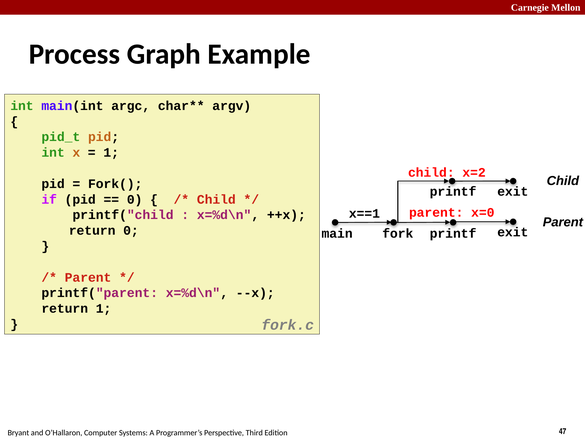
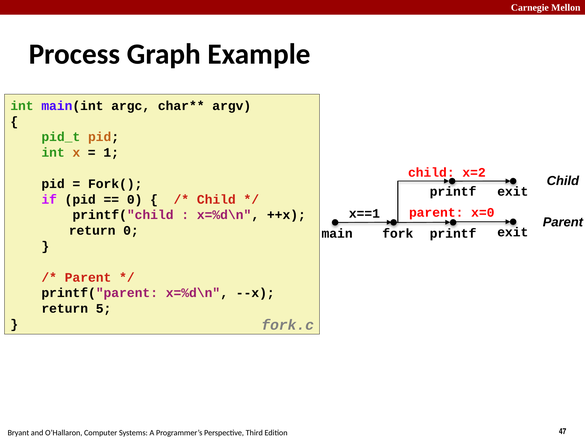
return 1: 1 -> 5 (104, 308)
